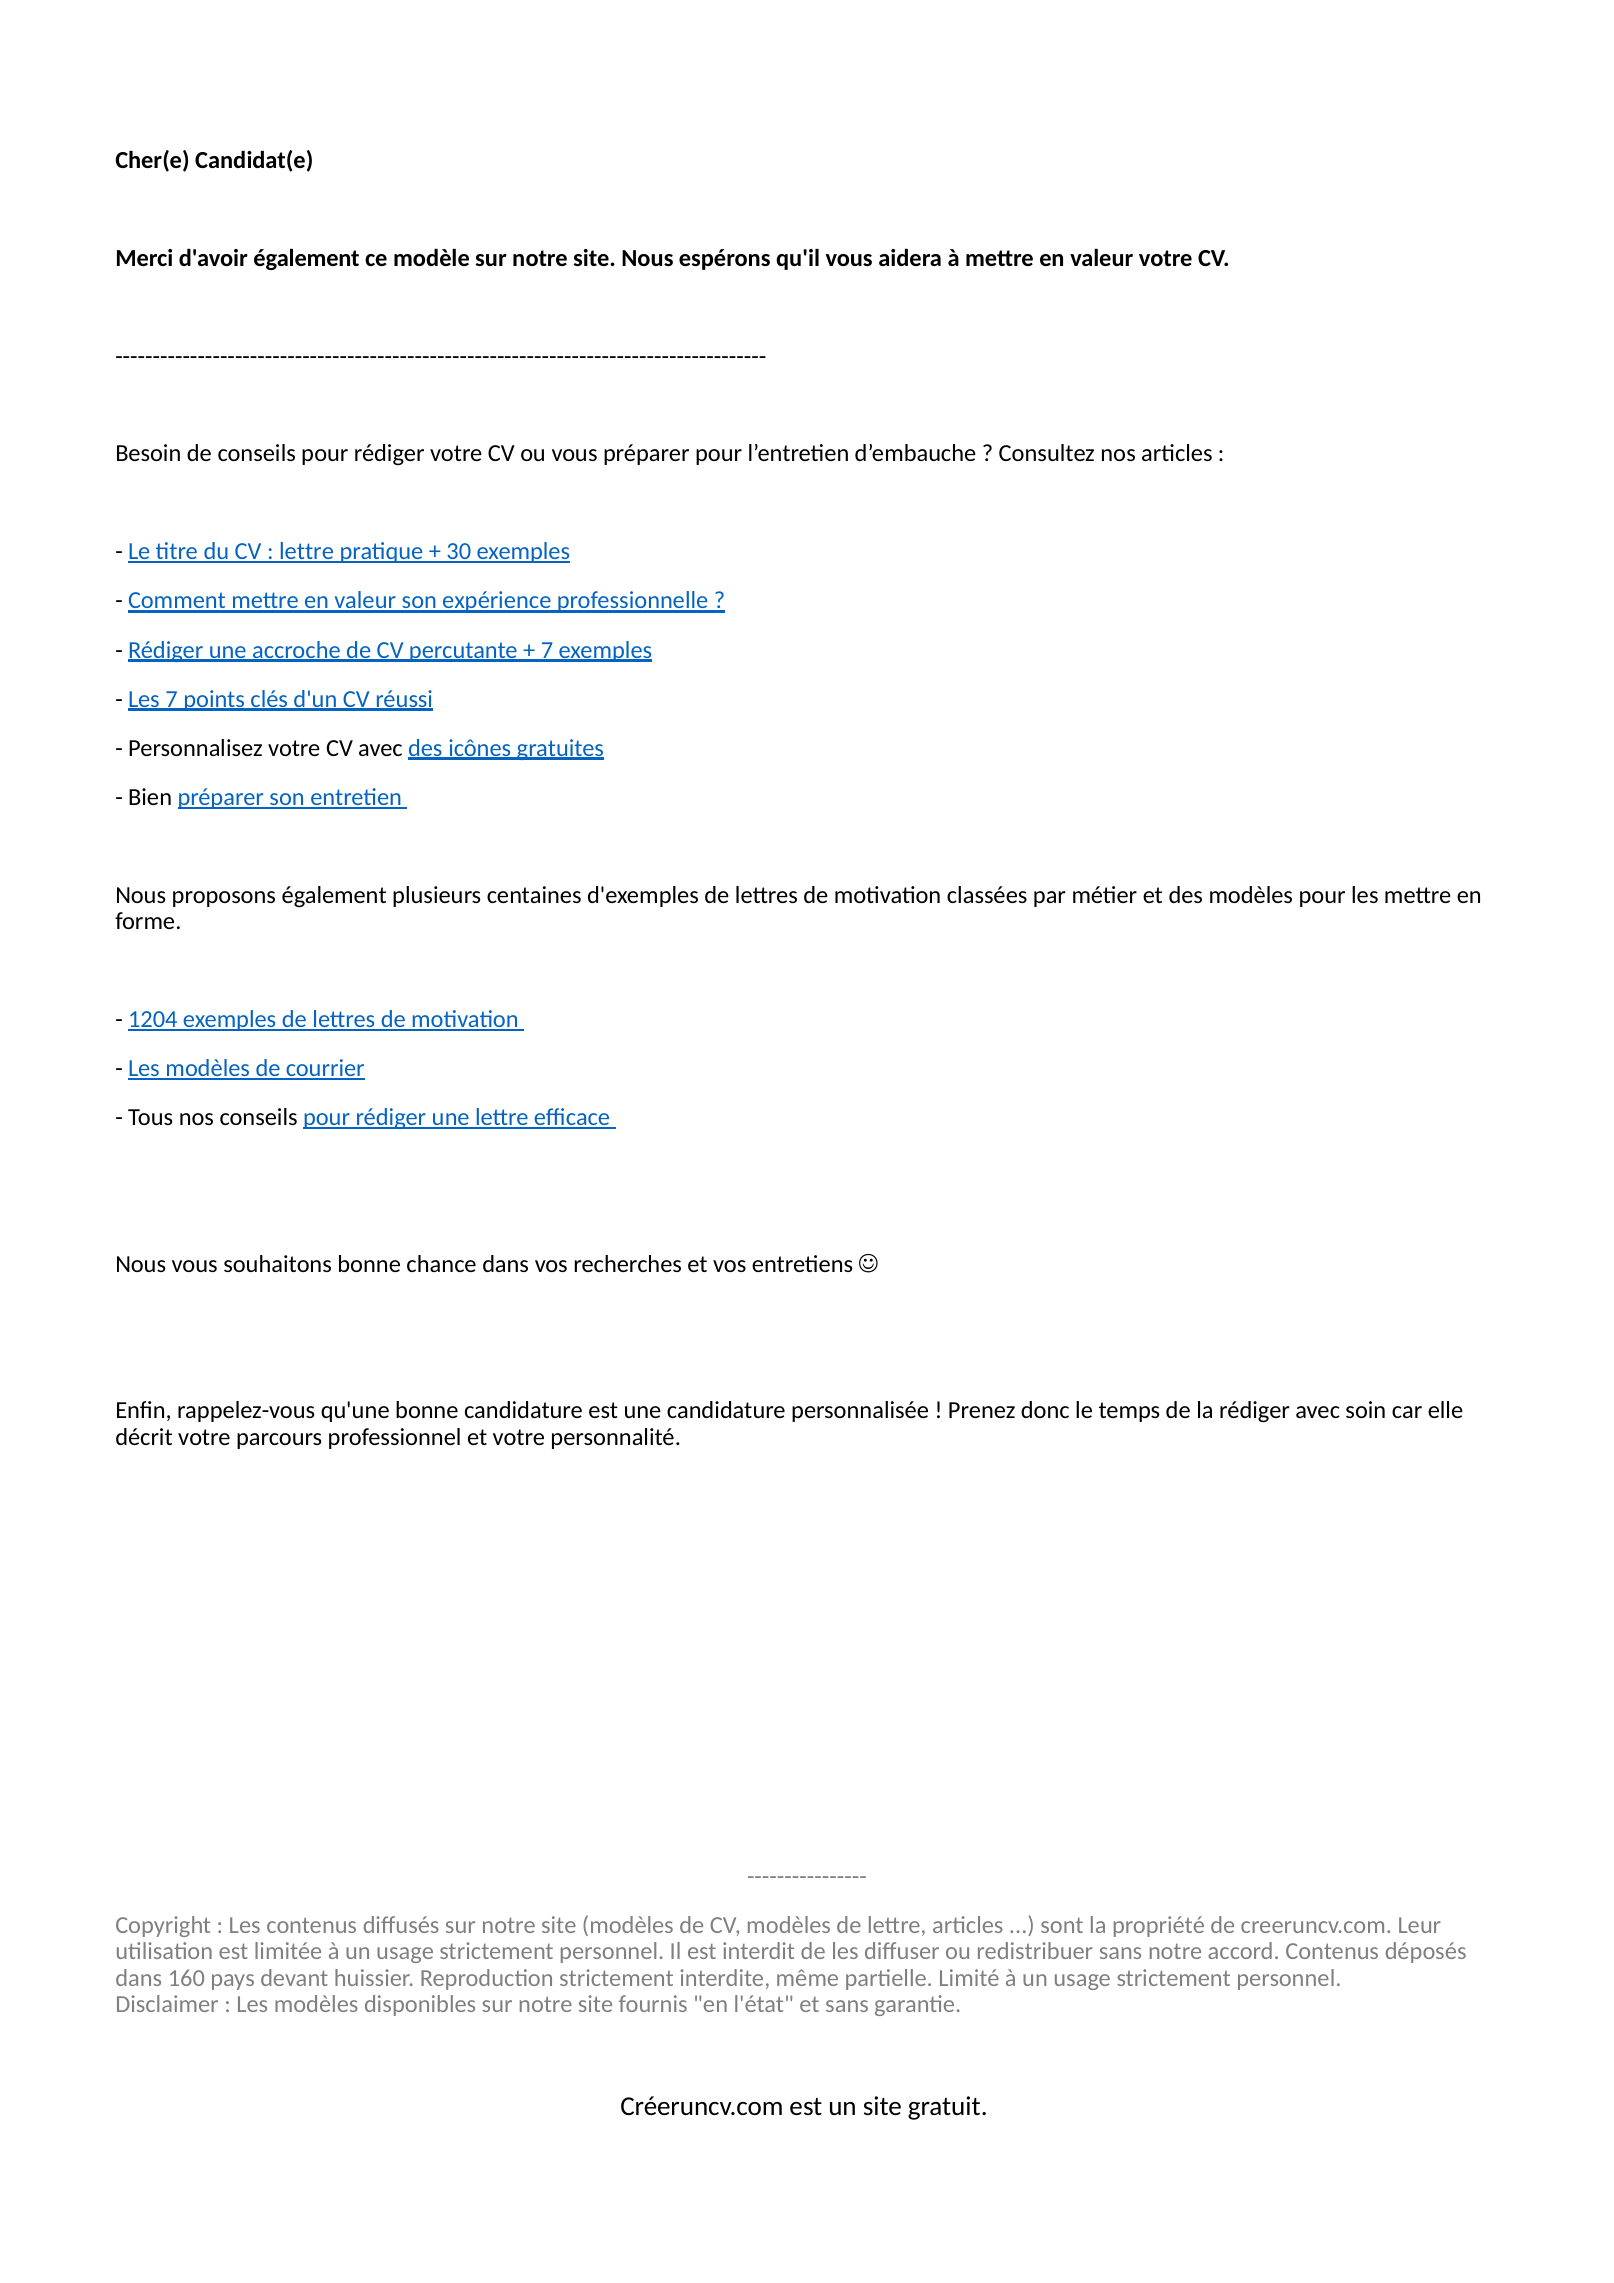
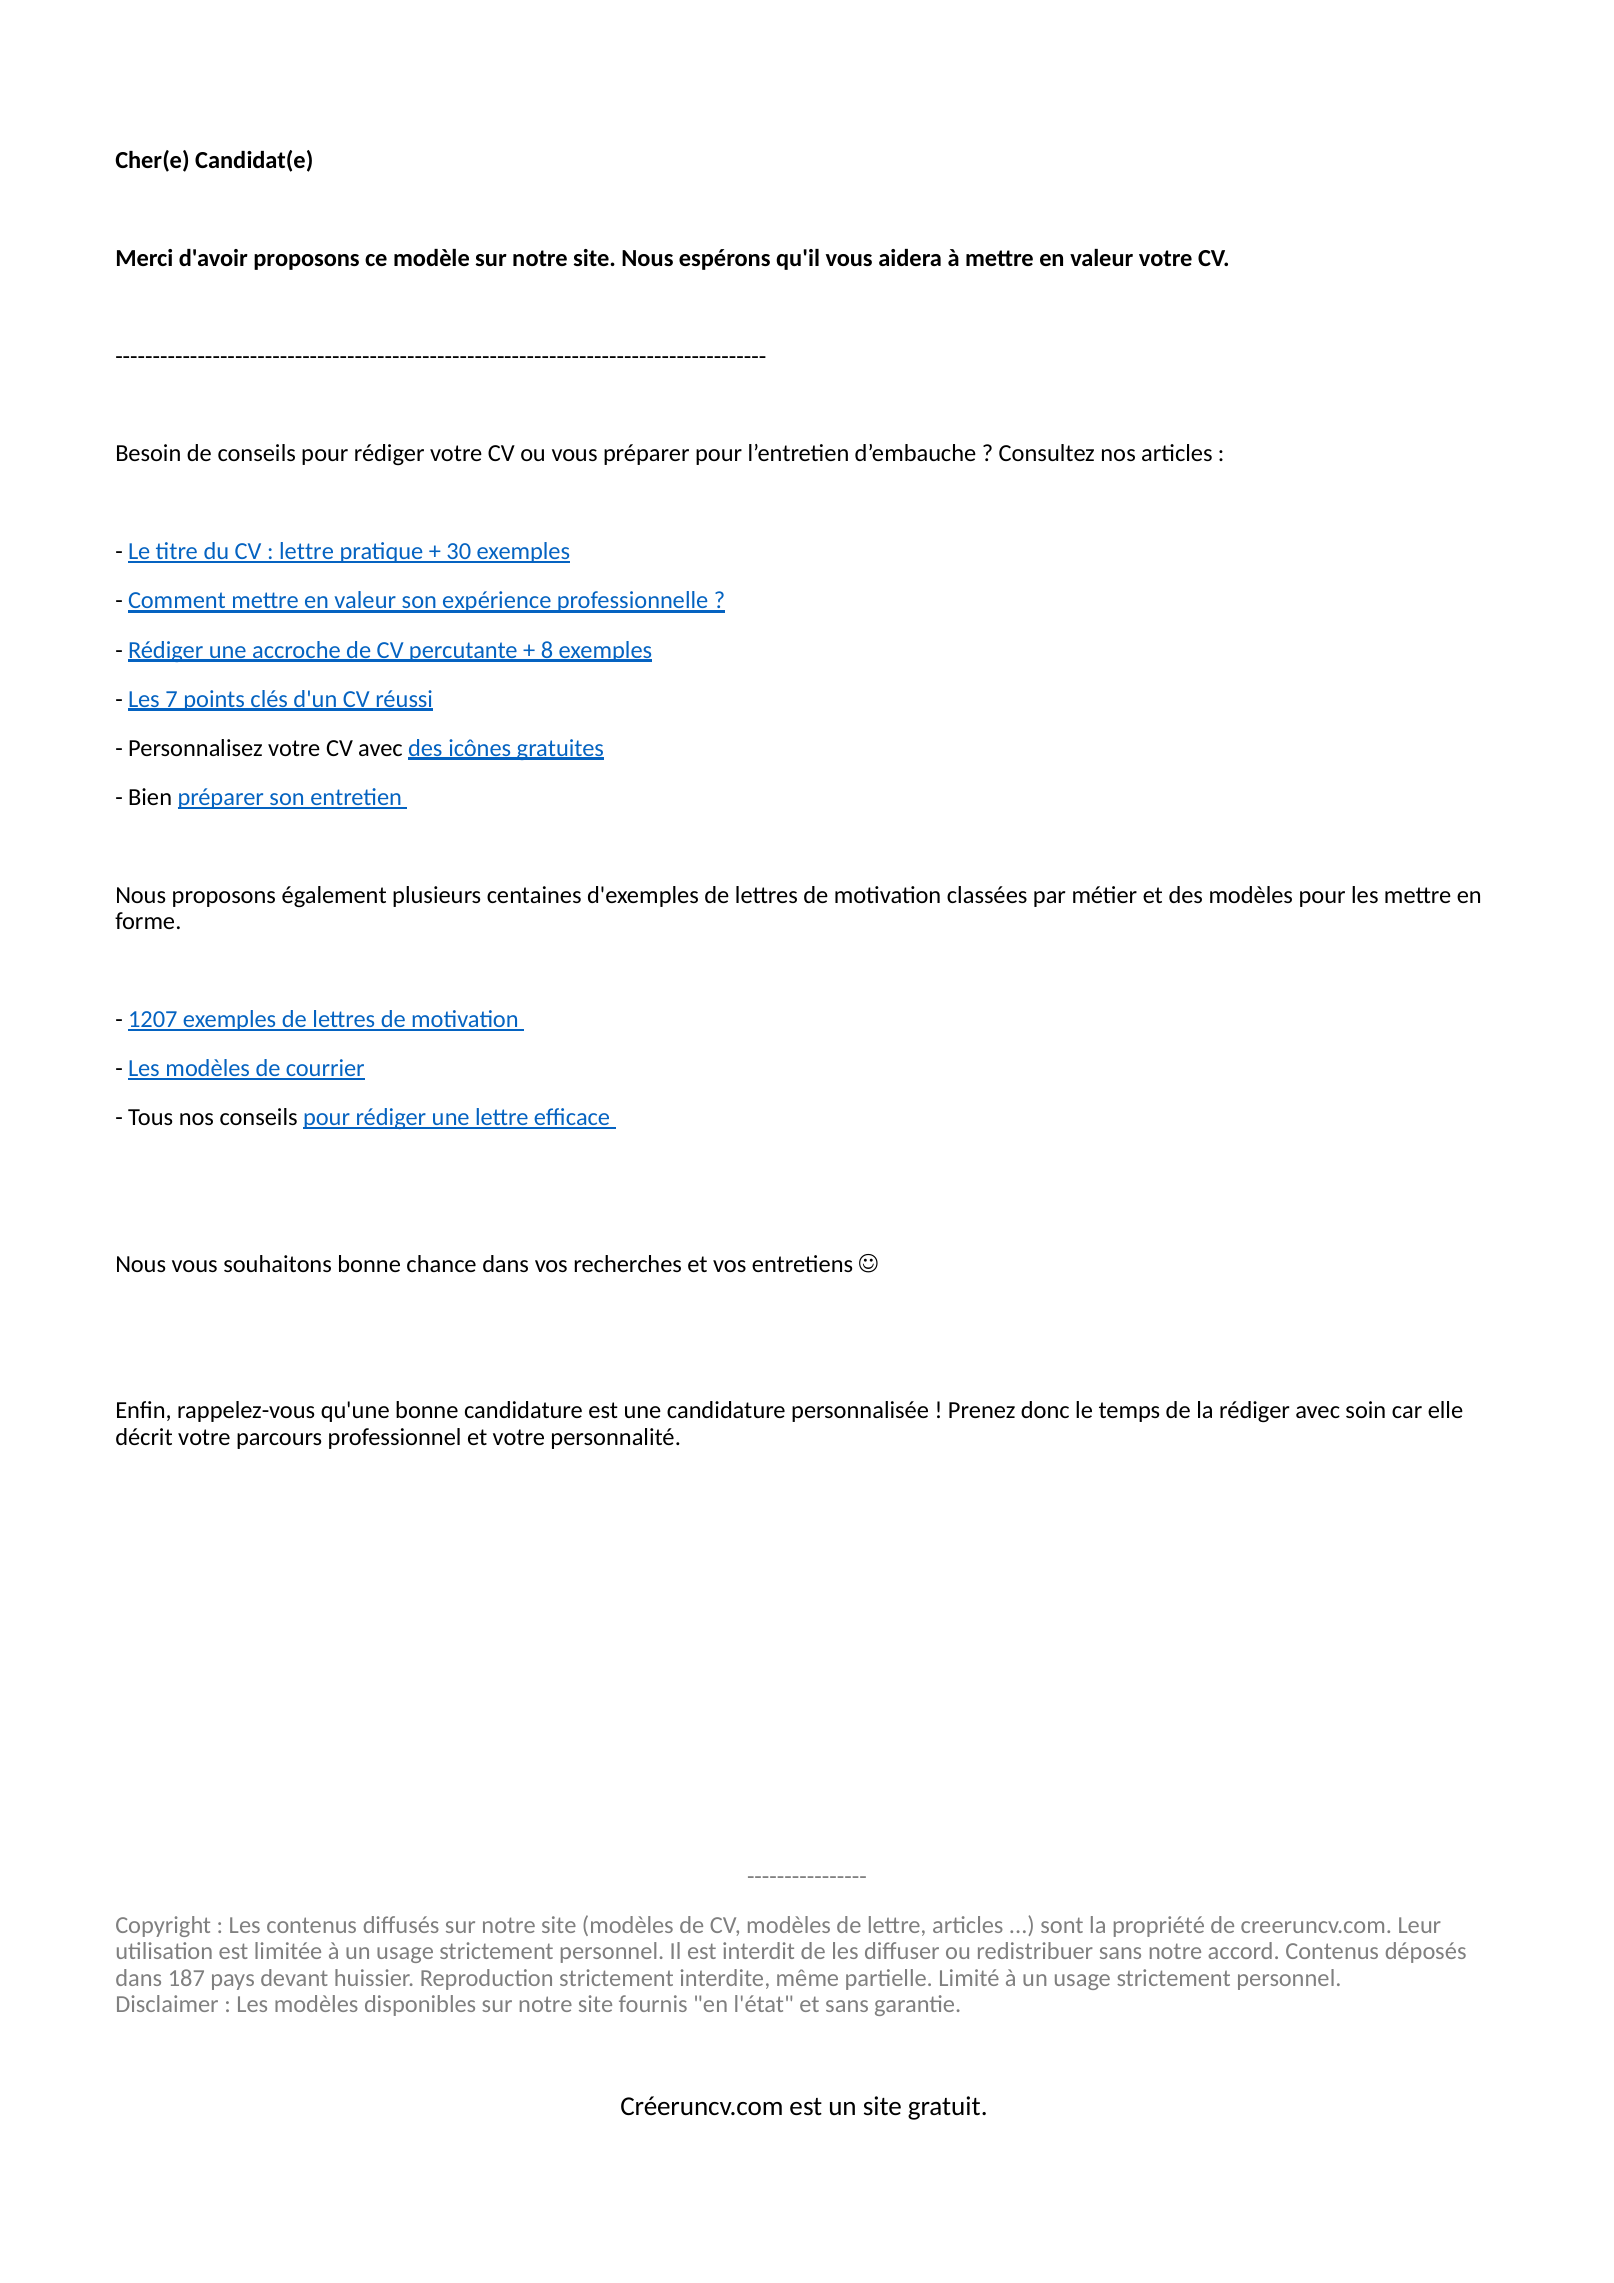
d'avoir également: également -> proposons (307, 258)
7: 7 -> 8 (547, 650)
1204: 1204 -> 1207 (153, 1019)
160: 160 -> 187 (186, 1978)
